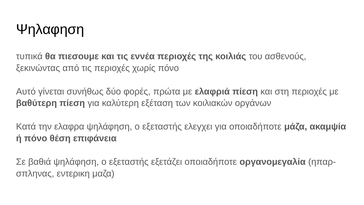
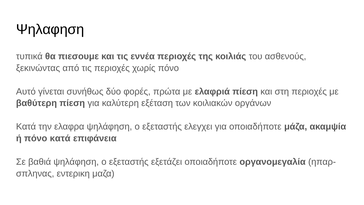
πόνο θέση: θέση -> κατά (60, 138)
